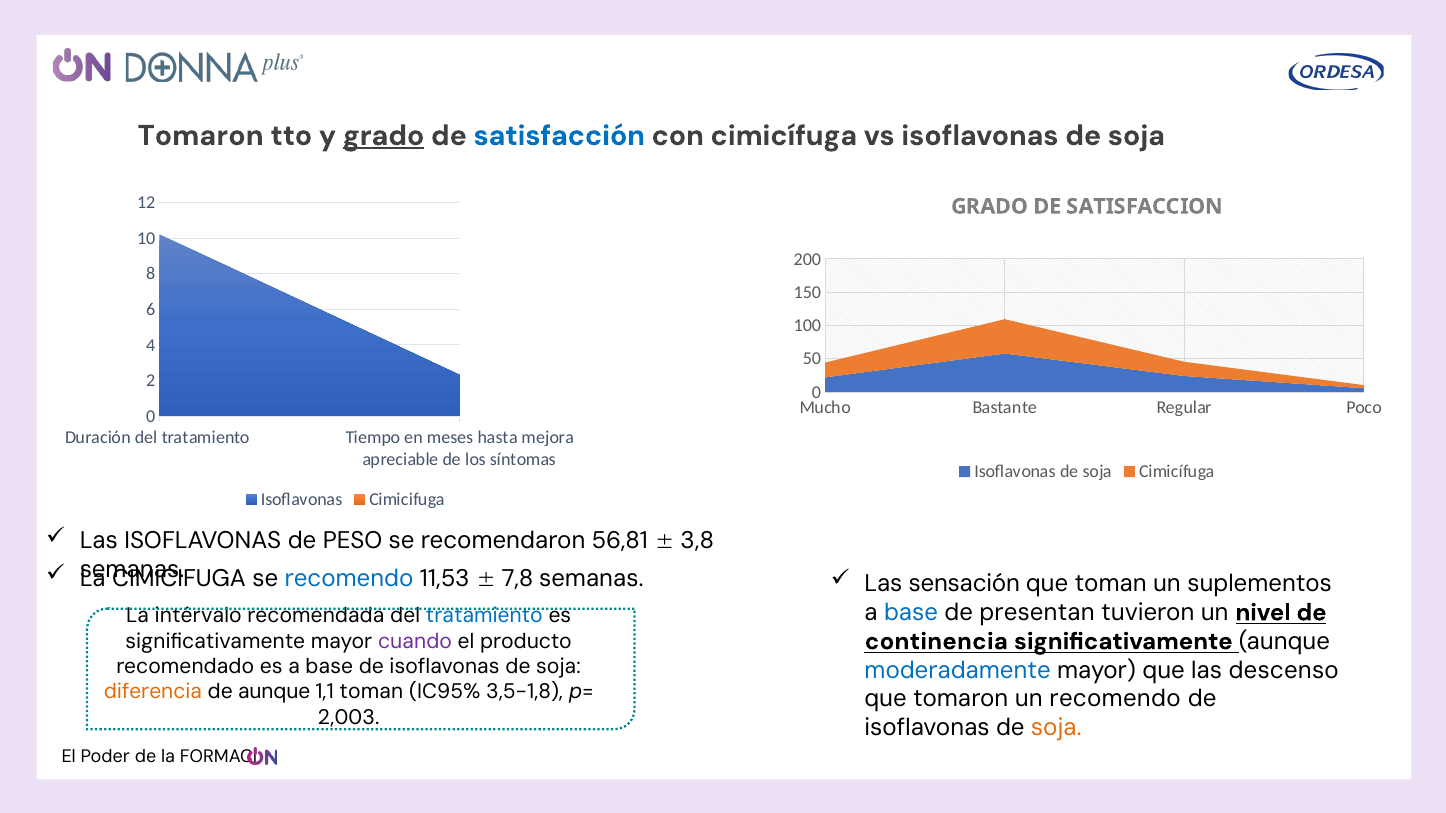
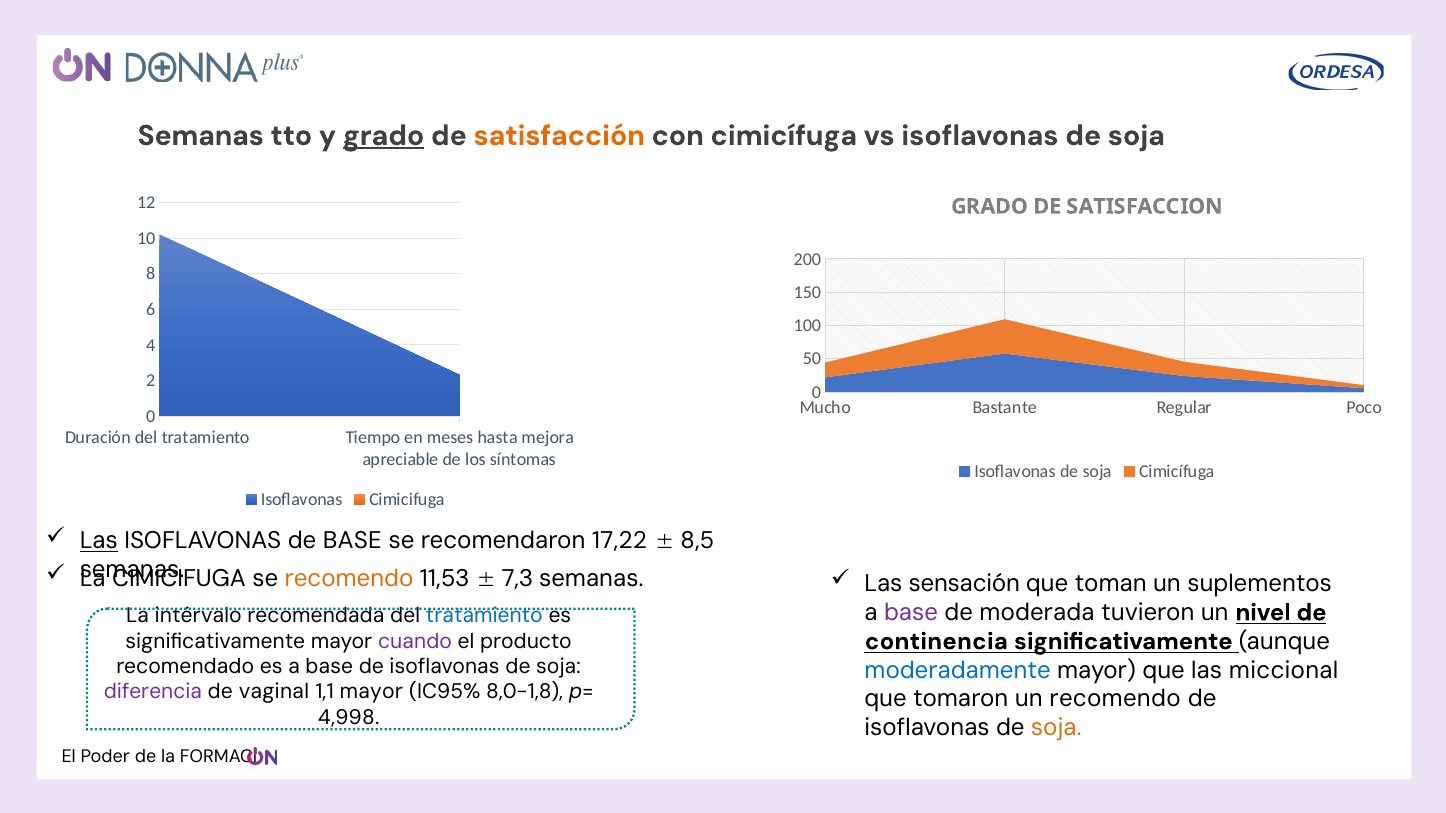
Tomaron: Tomaron -> Semanas (201, 136)
satisfacción colour: blue -> orange (559, 136)
Las underline: none -> present (99, 541)
de PESO: PESO -> BASE (352, 541)
56,81: 56,81 -> 17,22 (620, 541)
3,8: 3,8 -> 8,5 (697, 541)
recomendo colour: blue -> orange (349, 579)
7,8: 7,8 -> 7,3 (517, 579)
base colour: blue -> purple (911, 613)
presentan: presentan -> moderada (1037, 613)
descenso: descenso -> miccional (1284, 670)
diferencia colour: orange -> purple (153, 692)
de aunque: aunque -> vaginal (274, 692)
1,1 toman: toman -> mayor (371, 692)
3,5-1,8: 3,5-1,8 -> 8,0-1,8 (525, 692)
2,003: 2,003 -> 4,998 (349, 718)
